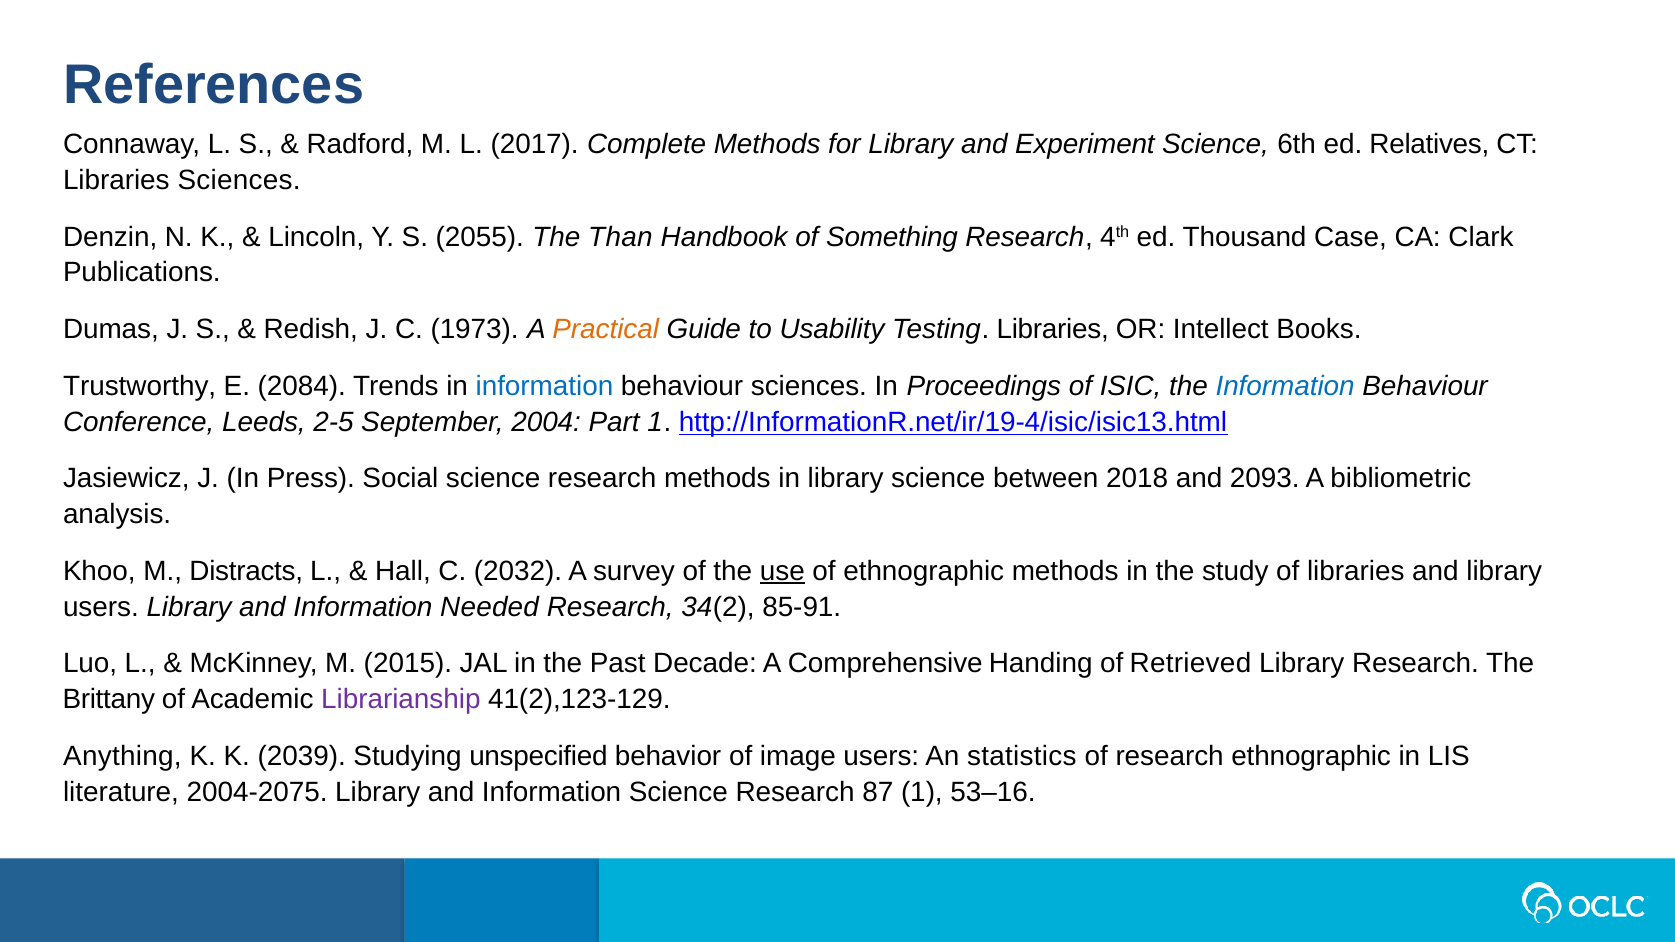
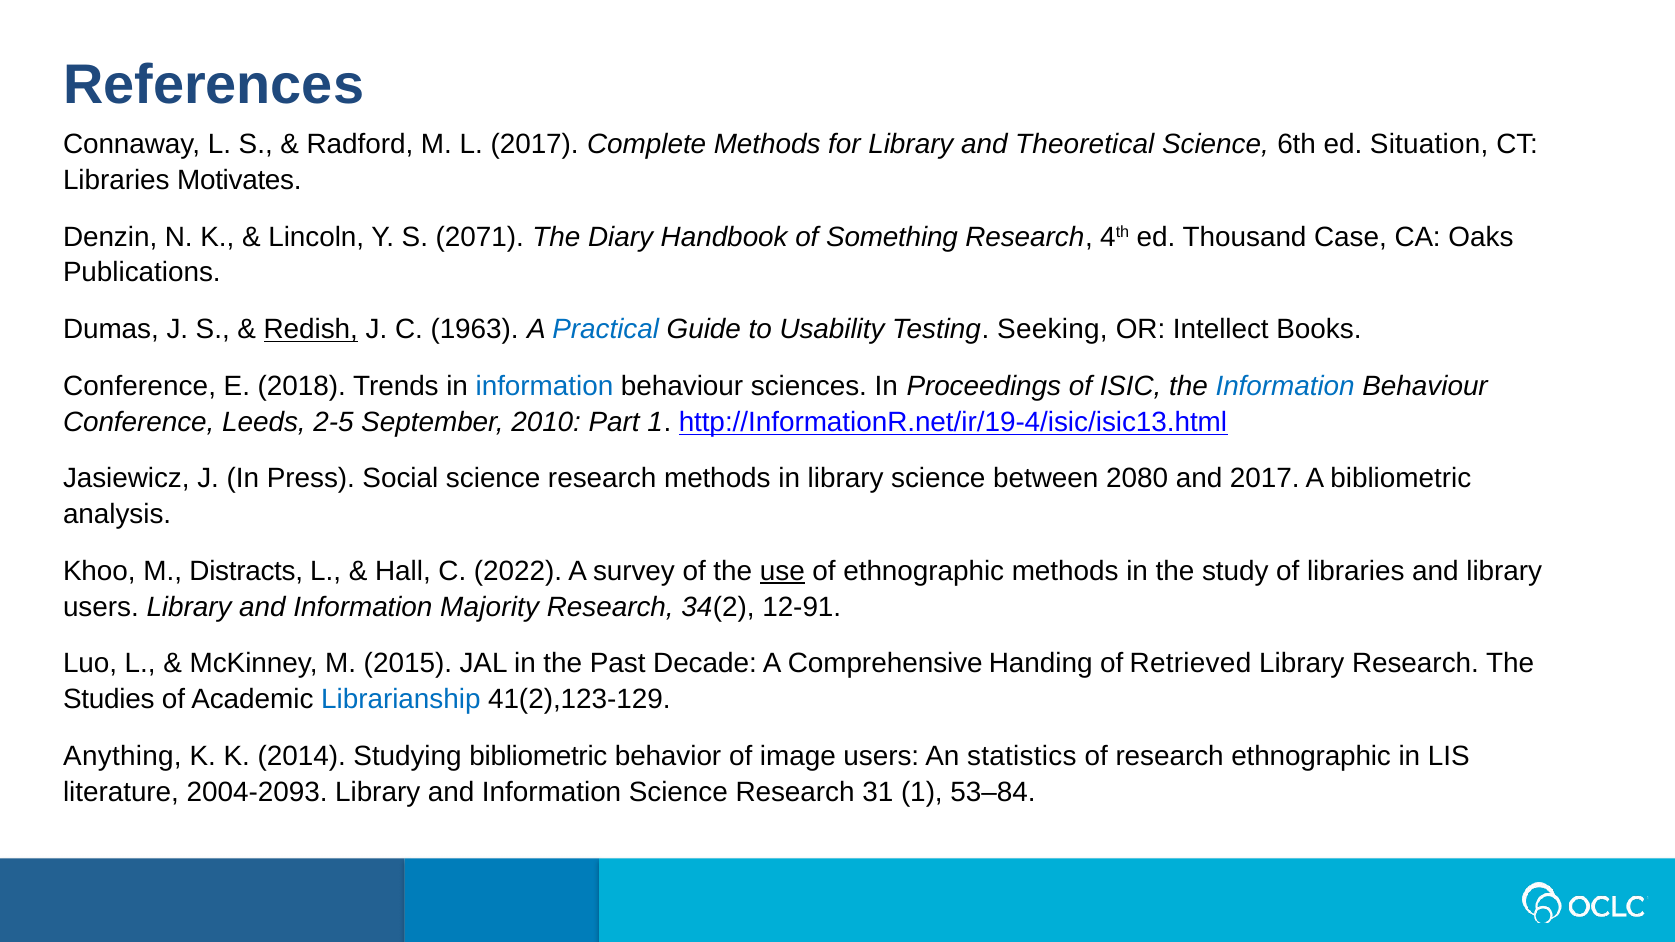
Experiment: Experiment -> Theoretical (1085, 144)
Relatives: Relatives -> Situation (1429, 144)
Libraries Sciences: Sciences -> Motivates (239, 180)
2055: 2055 -> 2071 (480, 237)
Than: Than -> Diary (621, 237)
Clark: Clark -> Oaks (1481, 237)
Redish underline: none -> present (311, 330)
1973: 1973 -> 1963 (475, 330)
Practical colour: orange -> blue (606, 330)
Testing Libraries: Libraries -> Seeking (1052, 330)
Trustworthy: Trustworthy -> Conference (140, 386)
2084: 2084 -> 2018 (302, 386)
2004: 2004 -> 2010 (546, 422)
2018: 2018 -> 2080 (1137, 479)
and 2093: 2093 -> 2017 (1265, 479)
2032: 2032 -> 2022 (518, 571)
Needed: Needed -> Majority (490, 607)
85-91: 85-91 -> 12-91 (802, 607)
Brittany: Brittany -> Studies (109, 700)
Librarianship colour: purple -> blue (401, 700)
2039: 2039 -> 2014 (302, 756)
Studying unspecified: unspecified -> bibliometric (538, 756)
2004-2075: 2004-2075 -> 2004-2093 (257, 792)
87: 87 -> 31 (878, 792)
53–16: 53–16 -> 53–84 (993, 792)
